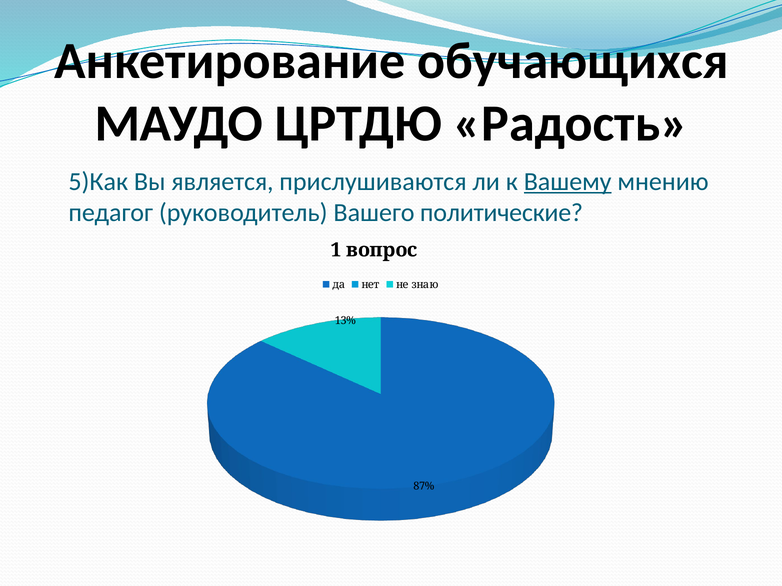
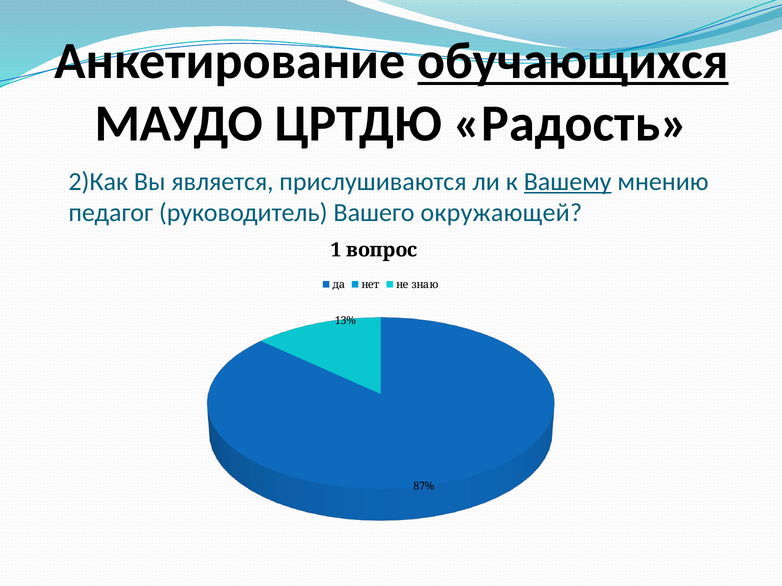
обучающихся underline: none -> present (573, 61)
5)Как: 5)Как -> 2)Как (98, 182)
политические: политические -> окружающей (501, 213)
